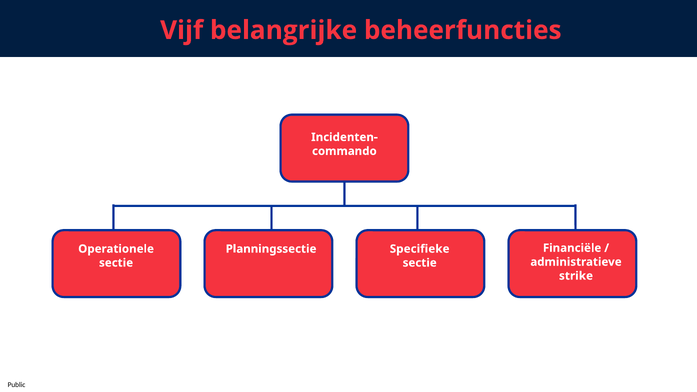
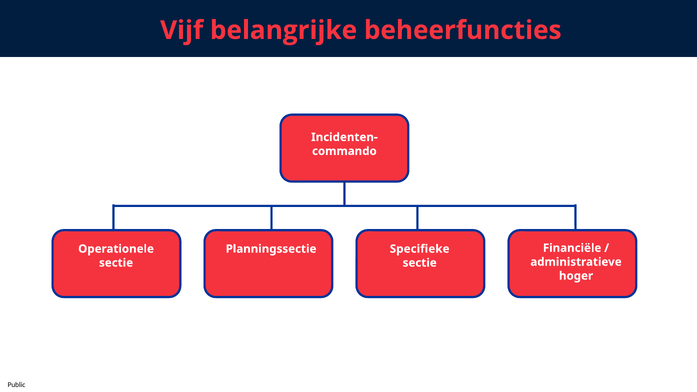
strike: strike -> hoger (576, 276)
